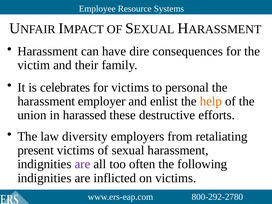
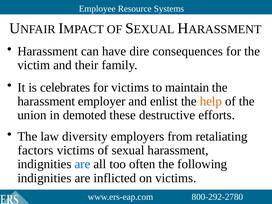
personal: personal -> maintain (187, 87)
harassed: harassed -> demoted (85, 115)
present: present -> factors (35, 150)
are colour: purple -> blue (82, 164)
